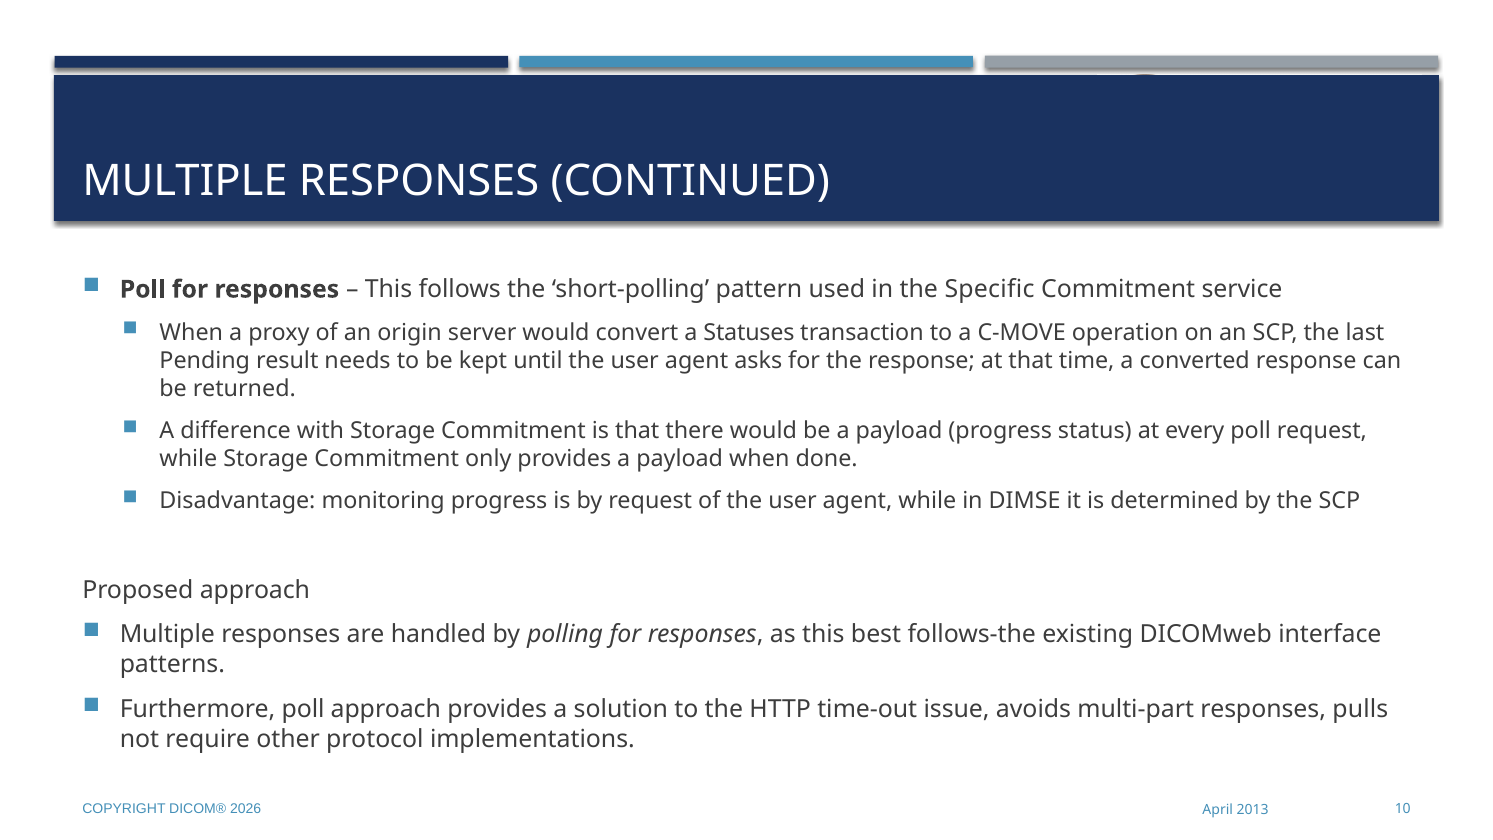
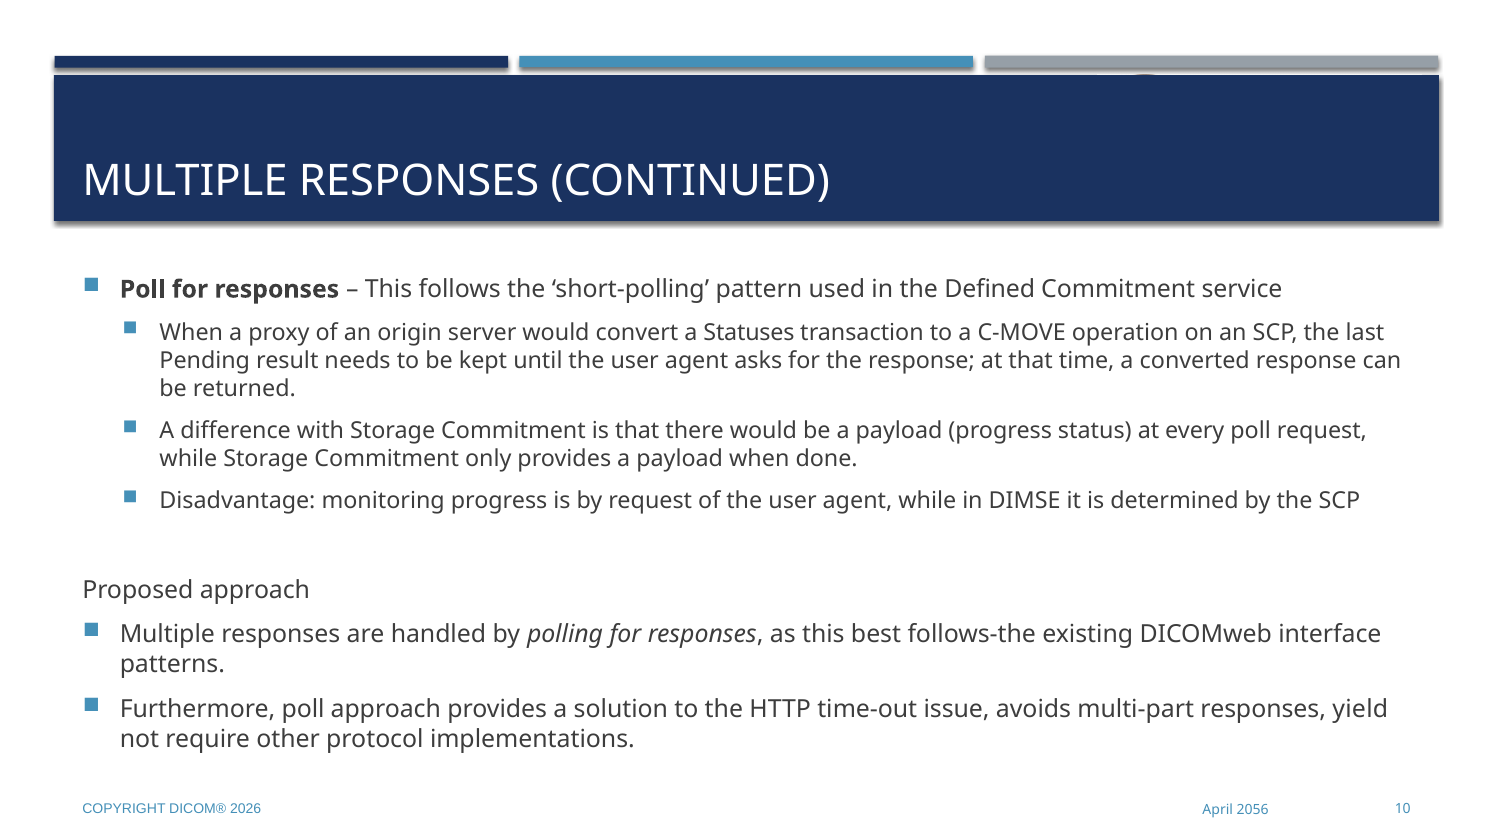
Specific: Specific -> Defined (990, 289)
pulls: pulls -> yield (1360, 709)
2013: 2013 -> 2056 (1253, 810)
